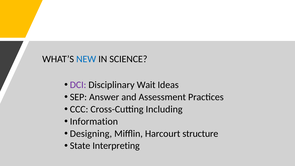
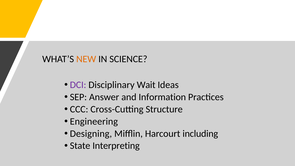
NEW colour: blue -> orange (86, 59)
Assessment: Assessment -> Information (162, 97)
Including: Including -> Structure (164, 109)
Information: Information -> Engineering (94, 121)
structure: structure -> including (200, 134)
